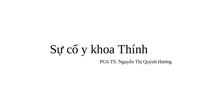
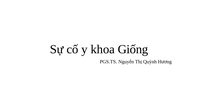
Thính: Thính -> Giống (133, 49)
